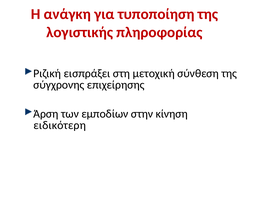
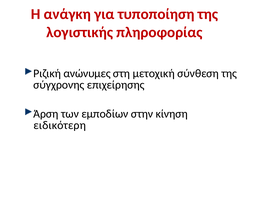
εισπράξει: εισπράξει -> ανώνυμες (87, 73)
